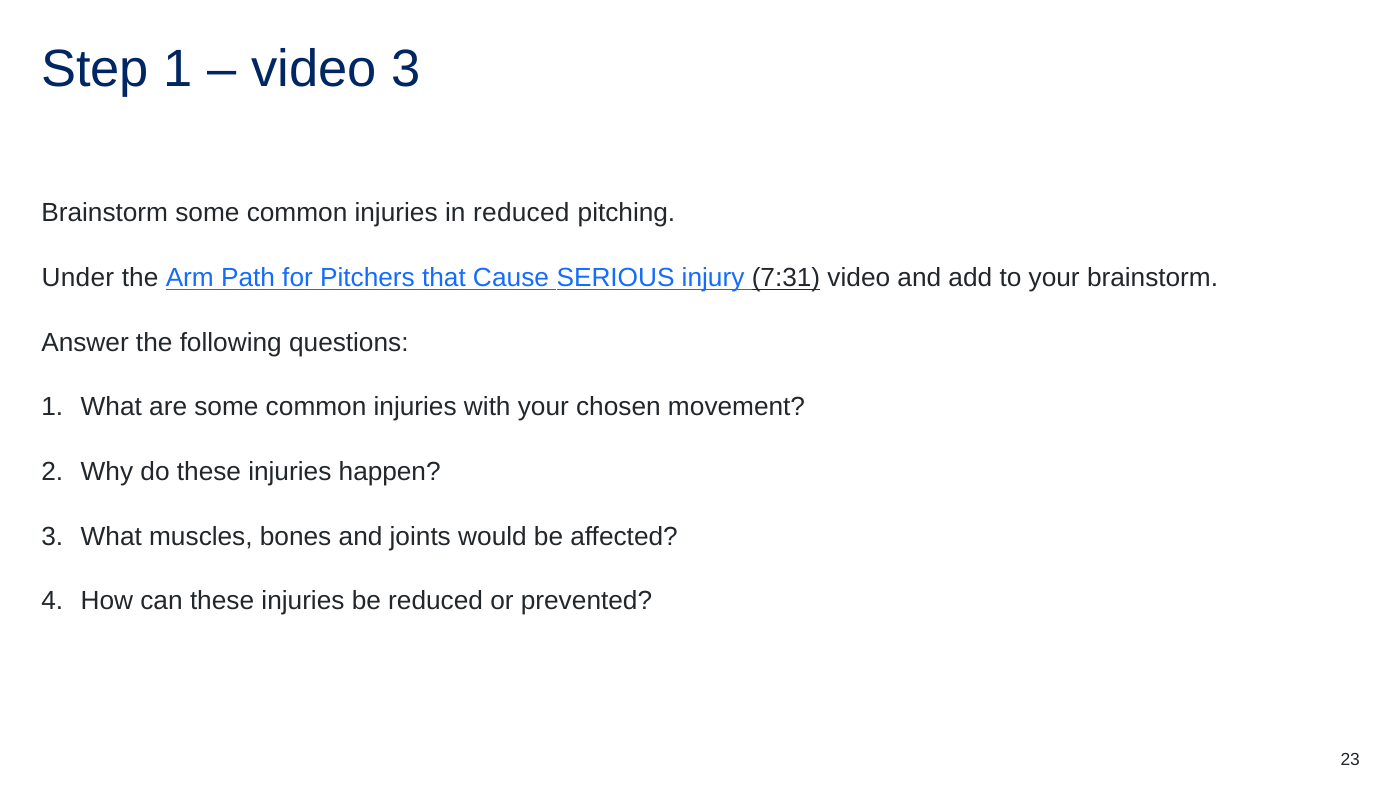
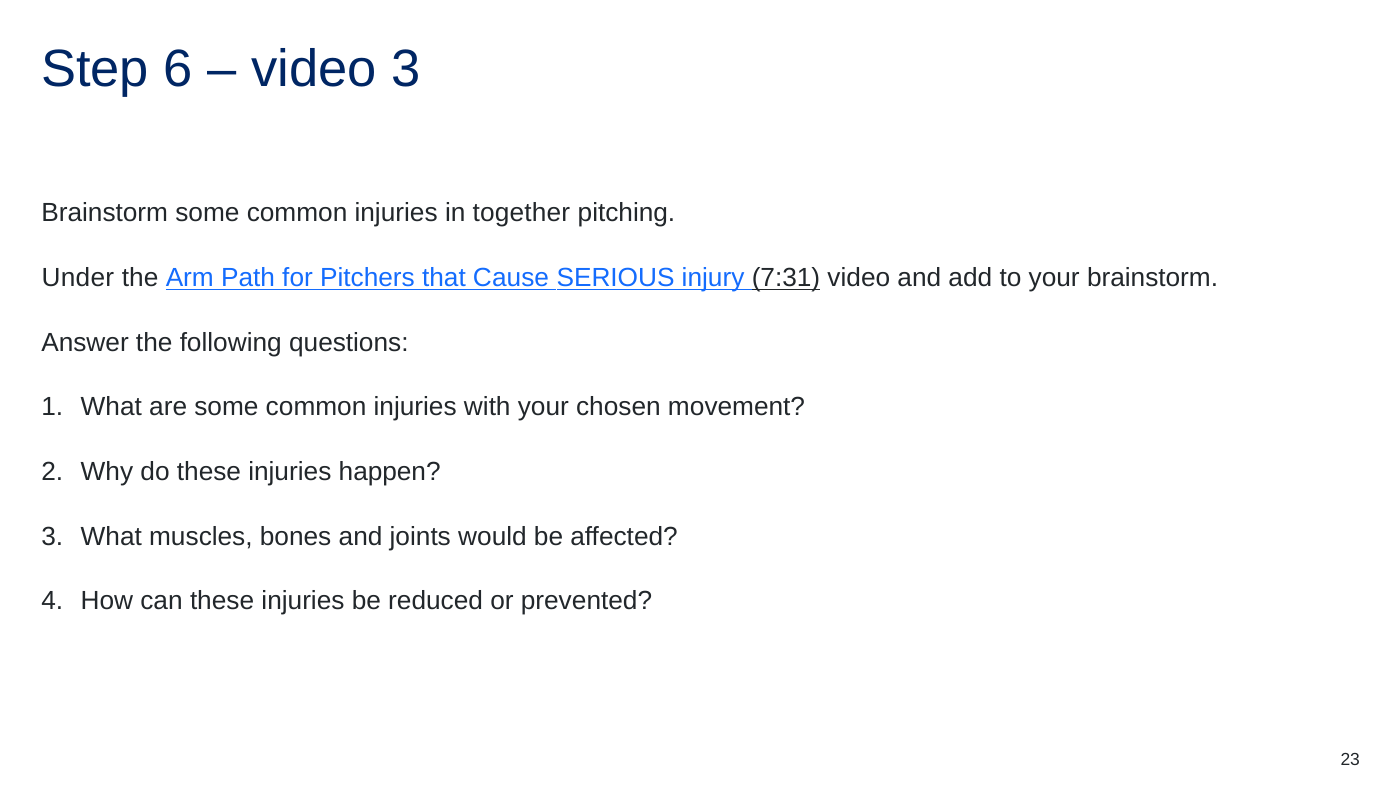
Step 1: 1 -> 6 (178, 69)
in reduced: reduced -> together (521, 213)
